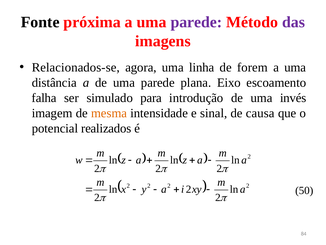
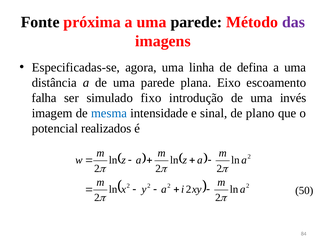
parede colour: purple -> black (196, 22)
Relacionados-se: Relacionados-se -> Especificadas-se (76, 67)
forem: forem -> defina (253, 67)
para: para -> fixo (151, 98)
mesma colour: orange -> blue (109, 113)
causa: causa -> plano (260, 113)
